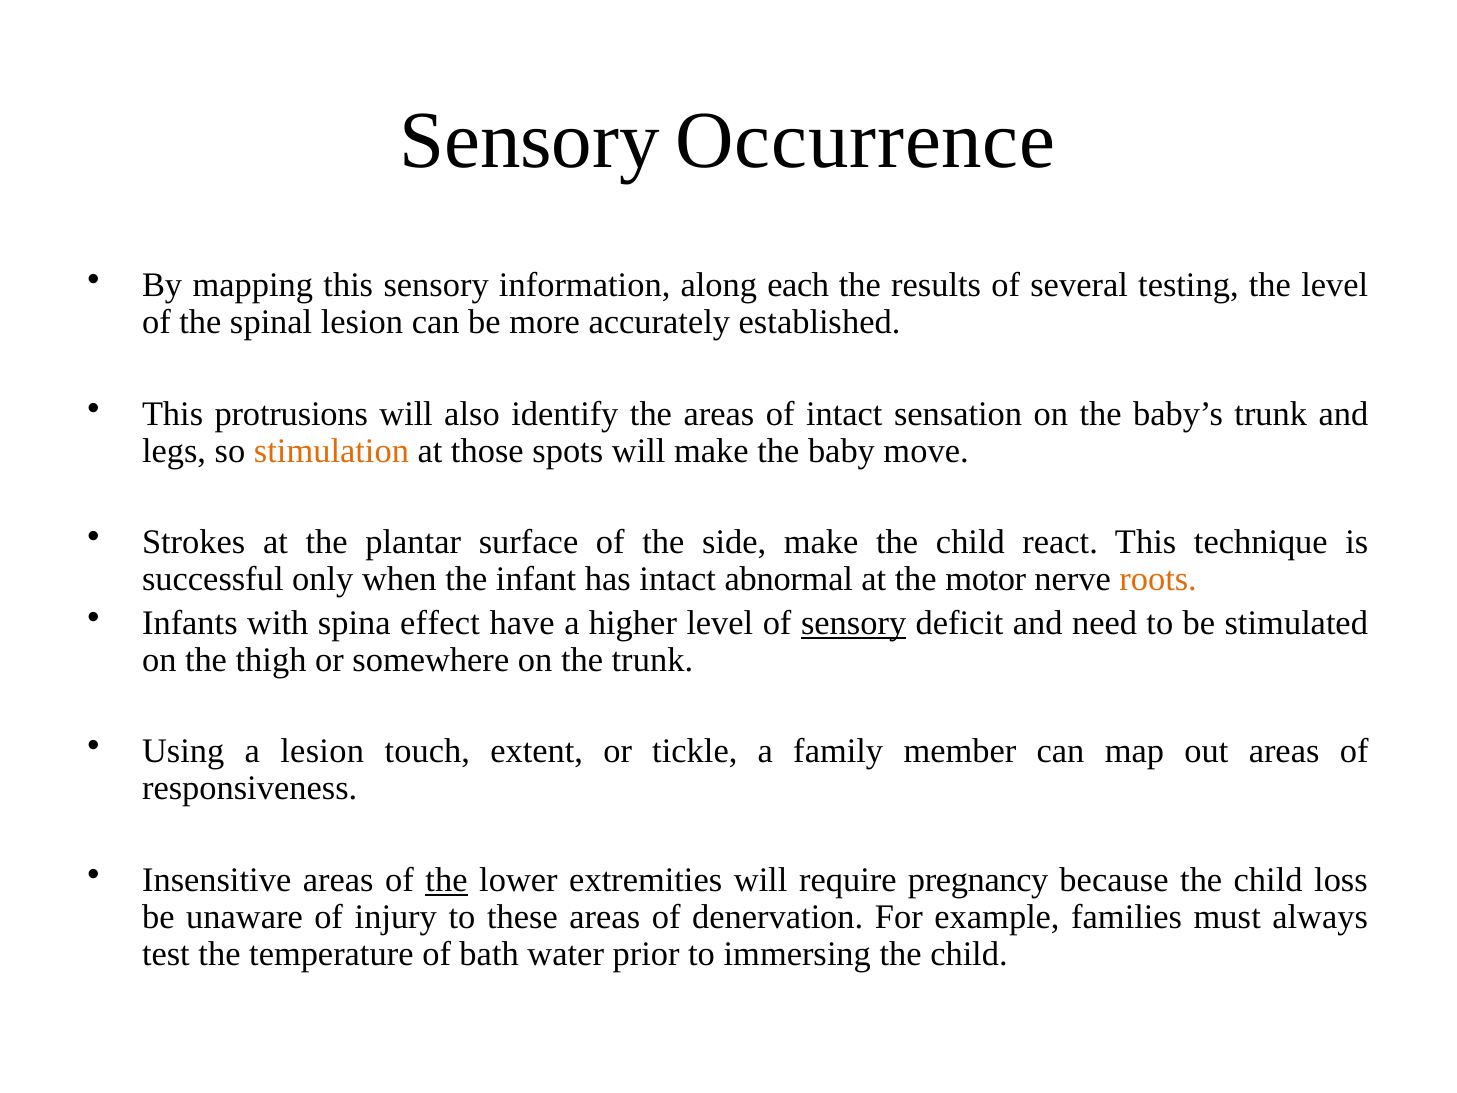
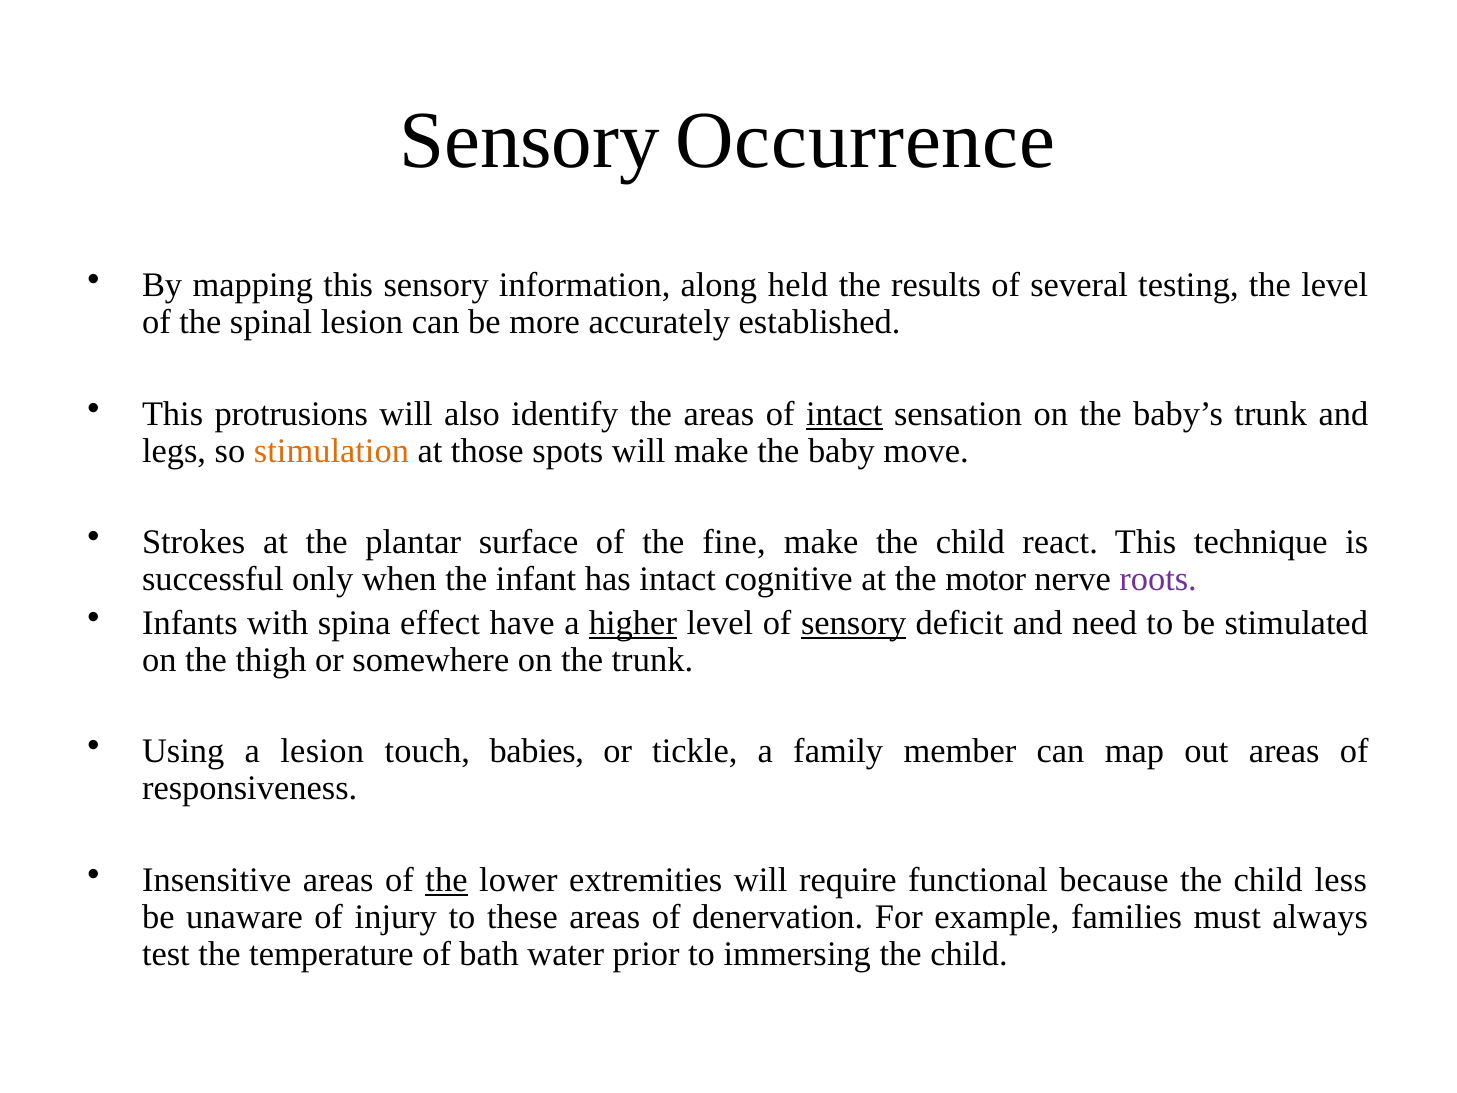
each: each -> held (798, 285)
intact underline: none -> present (844, 414)
side: side -> fine (734, 542)
abnormal: abnormal -> cognitive (789, 579)
roots colour: orange -> purple (1158, 579)
higher underline: none -> present (633, 623)
extent: extent -> babies (537, 751)
pregnancy: pregnancy -> functional (978, 880)
loss: loss -> less (1341, 880)
